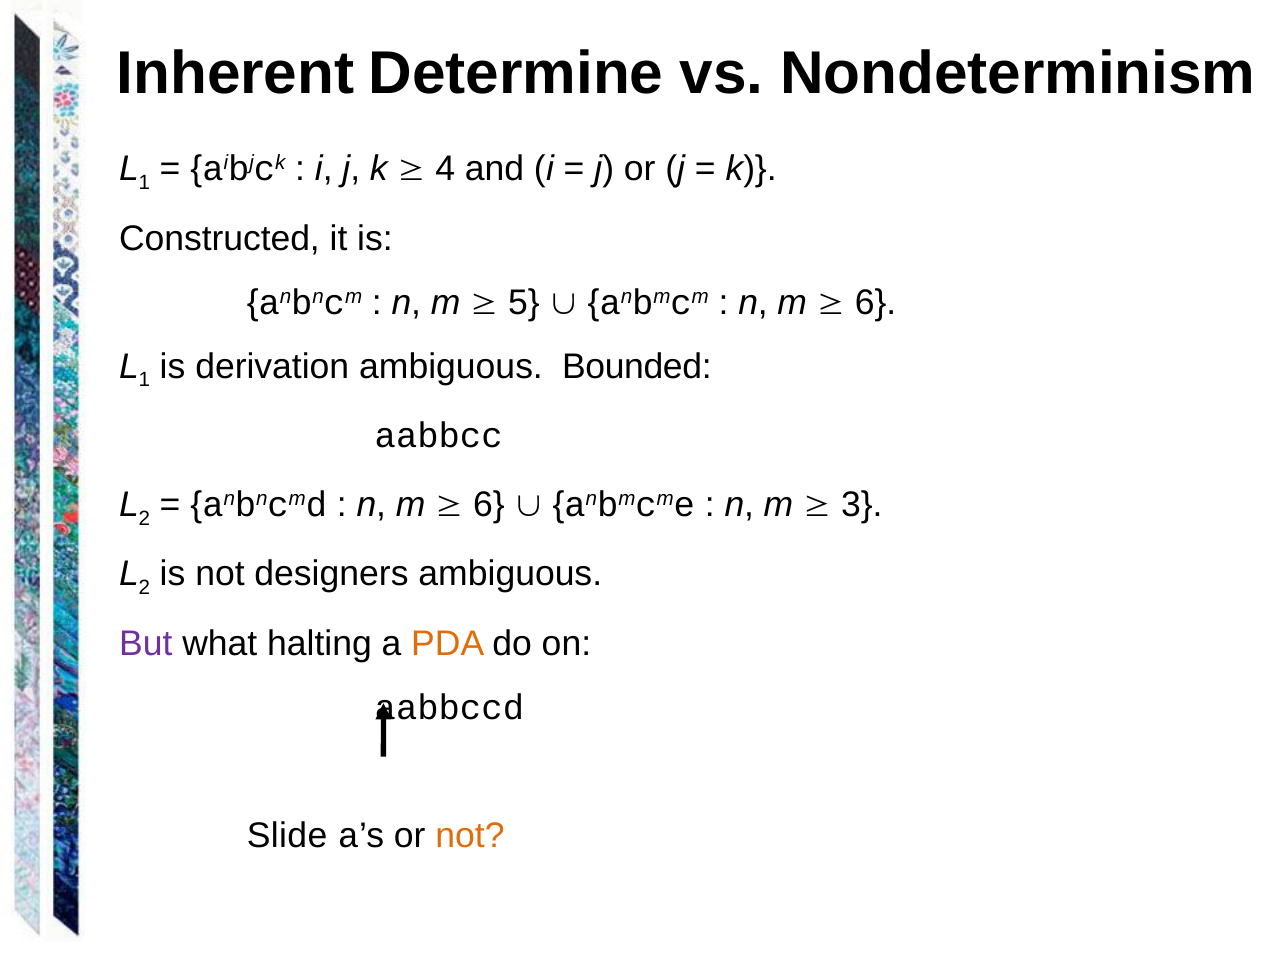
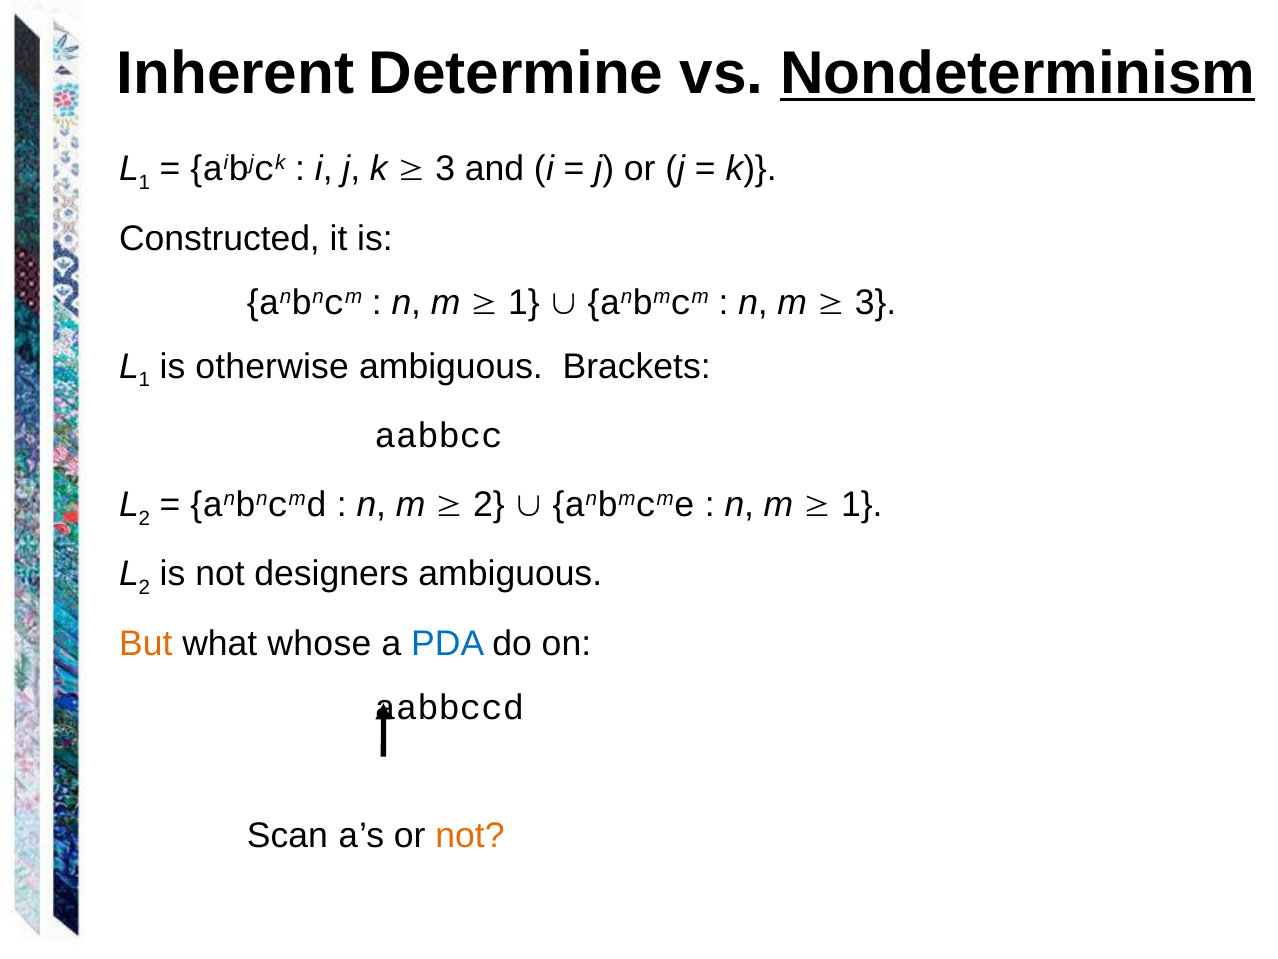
Nondeterminism underline: none -> present (1018, 73)
4: 4 -> 3 (445, 169)
5: 5 -> 1 (524, 302)
6: 6 -> 3 (876, 302)
derivation: derivation -> otherwise (272, 366)
Bounded: Bounded -> Brackets (637, 366)
6: 6 -> 2 (489, 504)
3: 3 -> 1 (862, 504)
But colour: purple -> orange (146, 644)
halting: halting -> whose (319, 644)
PDA colour: orange -> blue (448, 644)
Slide: Slide -> Scan (287, 836)
